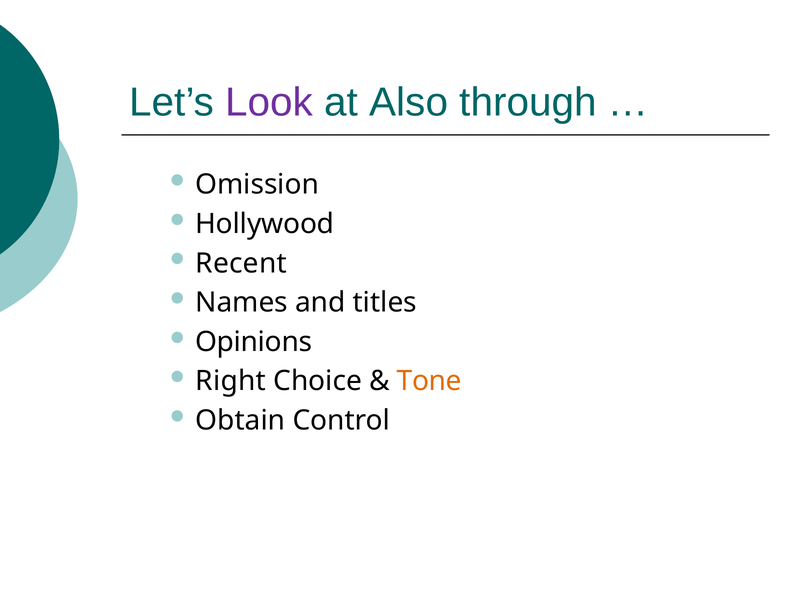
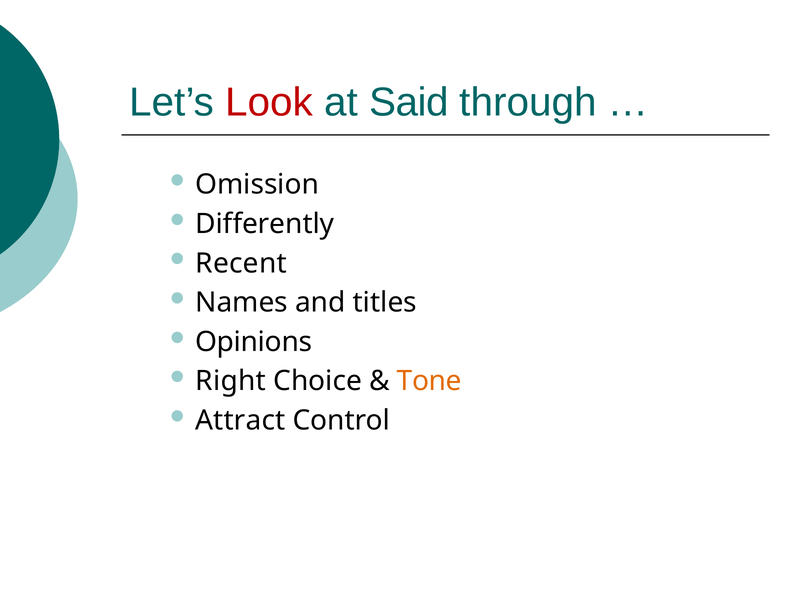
Look colour: purple -> red (269, 102)
Also: Also -> Said (409, 102)
Hollywood: Hollywood -> Differently (265, 224)
Obtain: Obtain -> Attract (240, 421)
